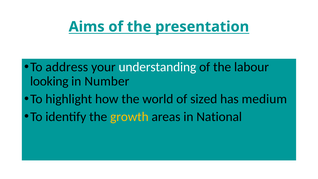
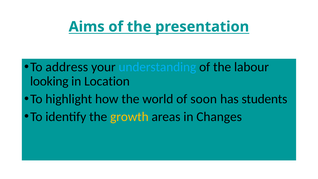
understanding colour: white -> light blue (157, 67)
Number: Number -> Location (107, 81)
sized: sized -> soon (204, 99)
medium: medium -> students (264, 99)
National: National -> Changes (219, 117)
